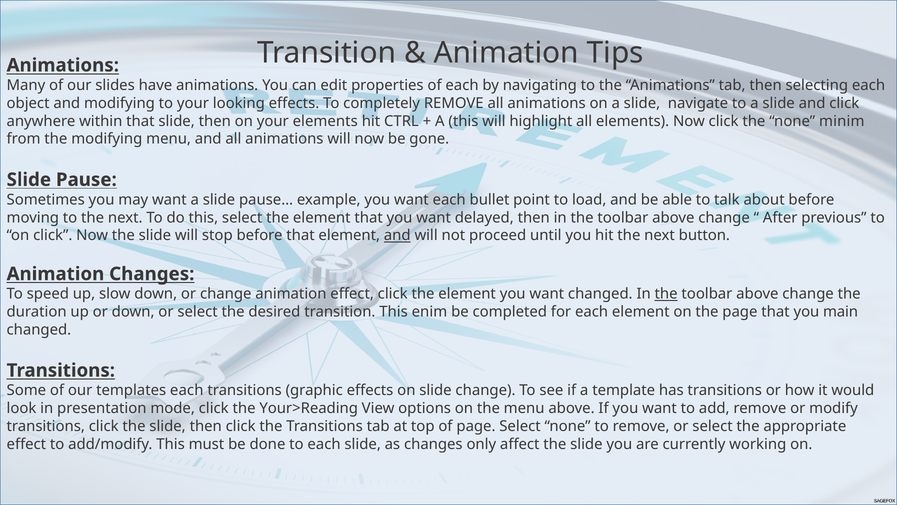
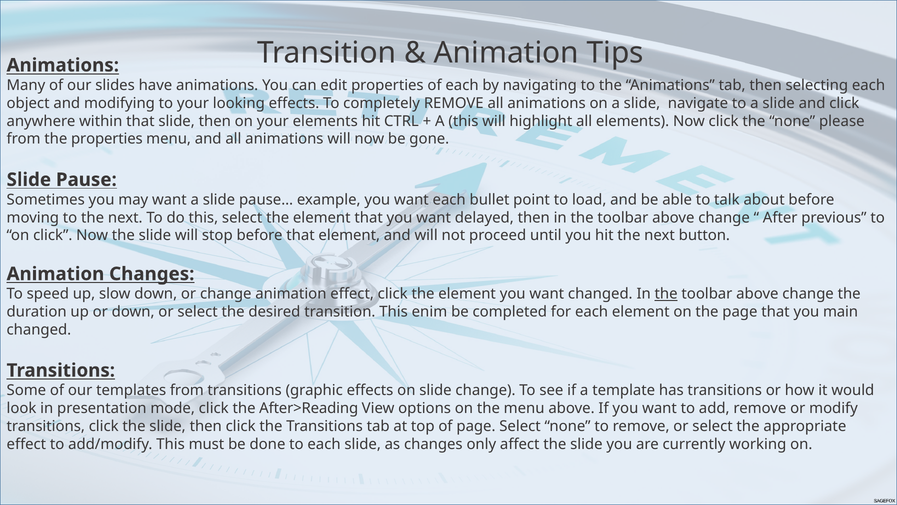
minim: minim -> please (842, 121)
the modifying: modifying -> properties (107, 139)
and underline: present -> none (397, 235)
templates each: each -> from (187, 390)
Your>Reading: Your>Reading -> After>Reading (309, 408)
